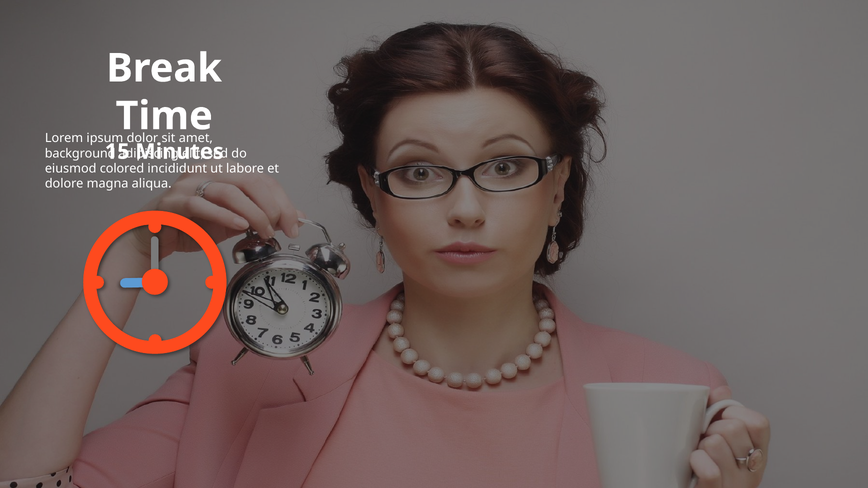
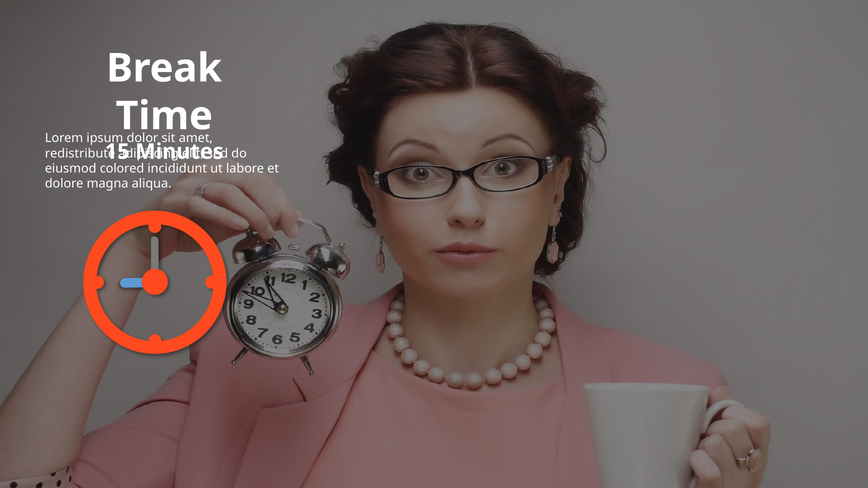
background: background -> redistribute (80, 153)
